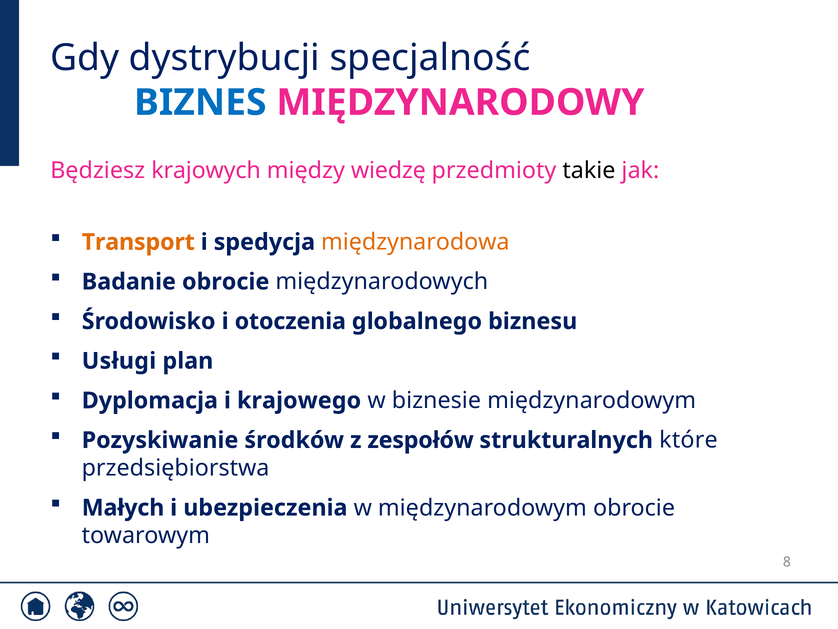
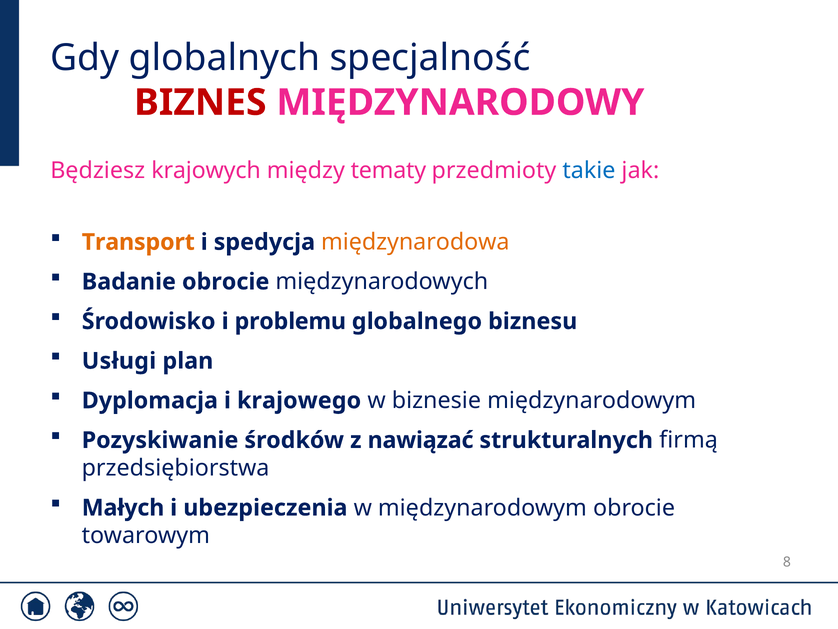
dystrybucji: dystrybucji -> globalnych (225, 58)
BIZNES colour: blue -> red (200, 102)
wiedzę: wiedzę -> tematy (388, 170)
takie colour: black -> blue (589, 170)
otoczenia: otoczenia -> problemu (290, 321)
zespołów: zespołów -> nawiązać (421, 440)
które: które -> firmą (689, 440)
